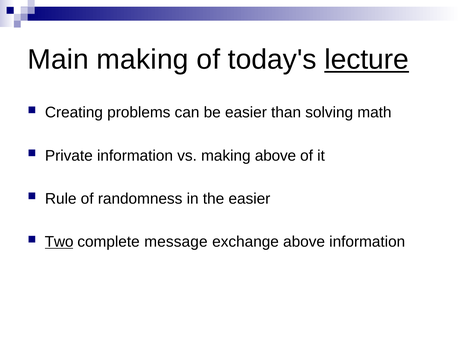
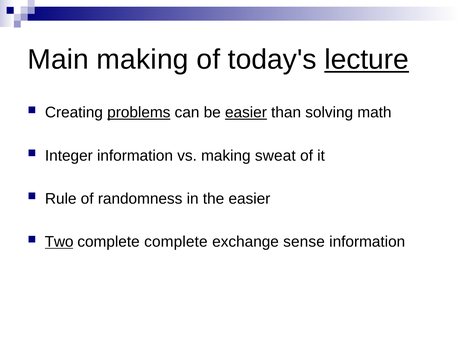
problems underline: none -> present (139, 112)
easier underline: none -> present (246, 112)
Private: Private -> Integer (69, 155)
making above: above -> sweat (275, 155)
complete message: message -> complete (176, 242)
exchange above: above -> sense (304, 242)
